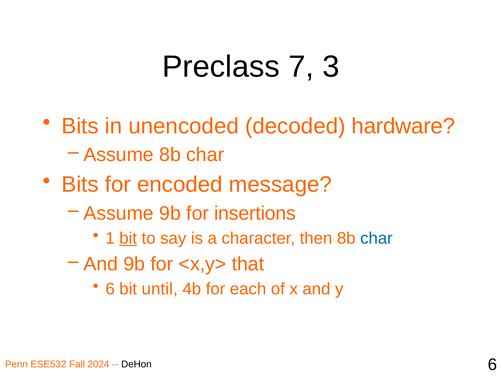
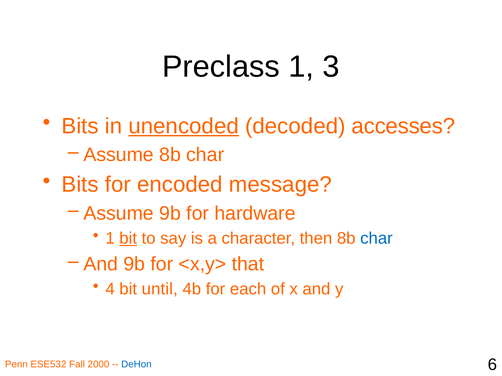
Preclass 7: 7 -> 1 (301, 67)
unencoded underline: none -> present (184, 126)
hardware: hardware -> accesses (403, 126)
insertions: insertions -> hardware (255, 214)
6: 6 -> 4 (110, 289)
2024: 2024 -> 2000 (98, 365)
DeHon colour: black -> blue (136, 365)
